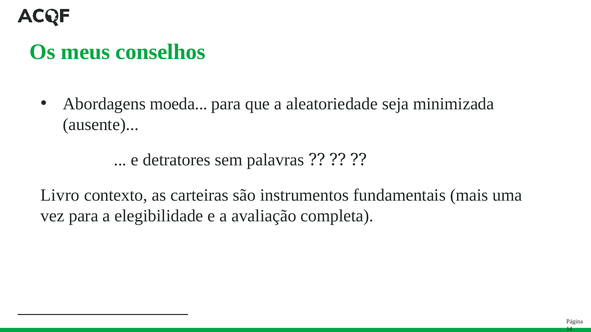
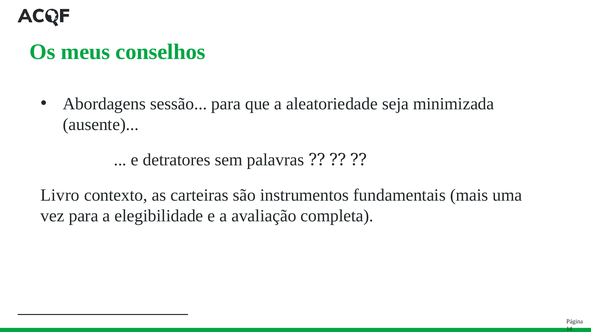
moeda: moeda -> sessão (179, 104)
